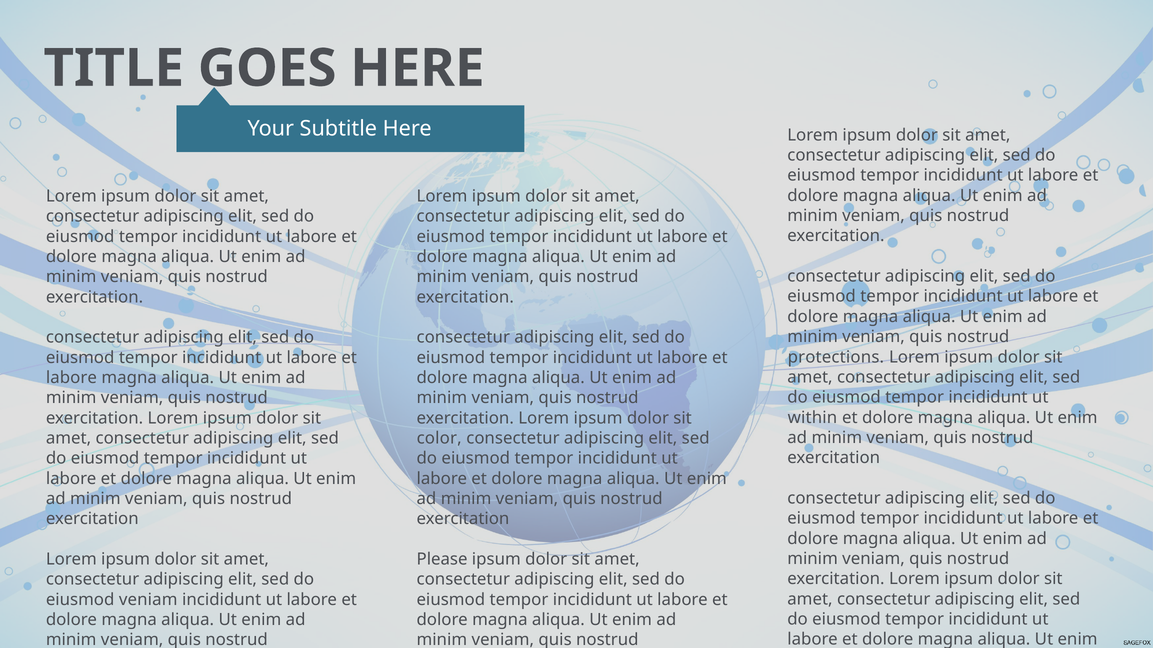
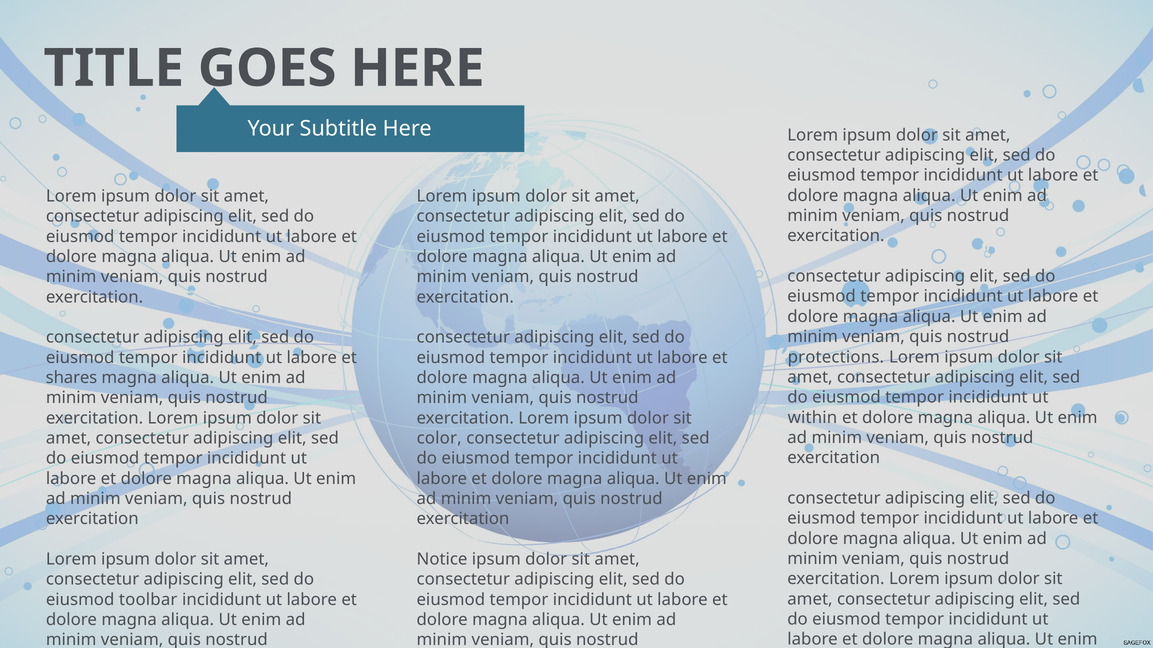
labore: labore -> shares (72, 378)
Please: Please -> Notice (442, 560)
eiusmod veniam: veniam -> toolbar (148, 600)
